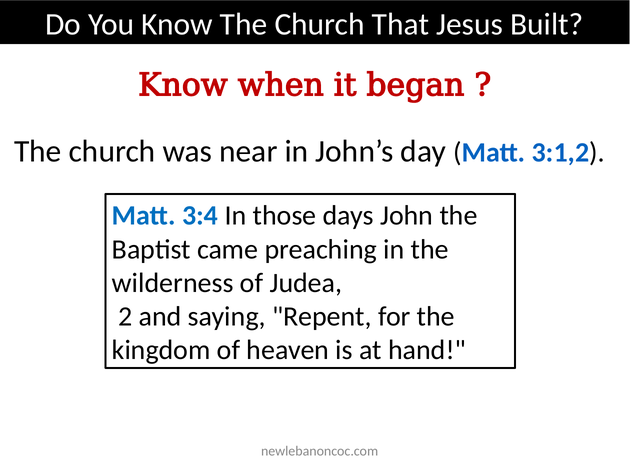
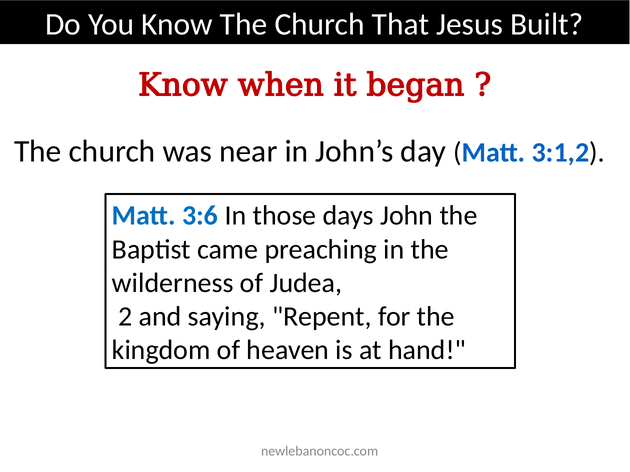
3:4: 3:4 -> 3:6 (200, 216)
